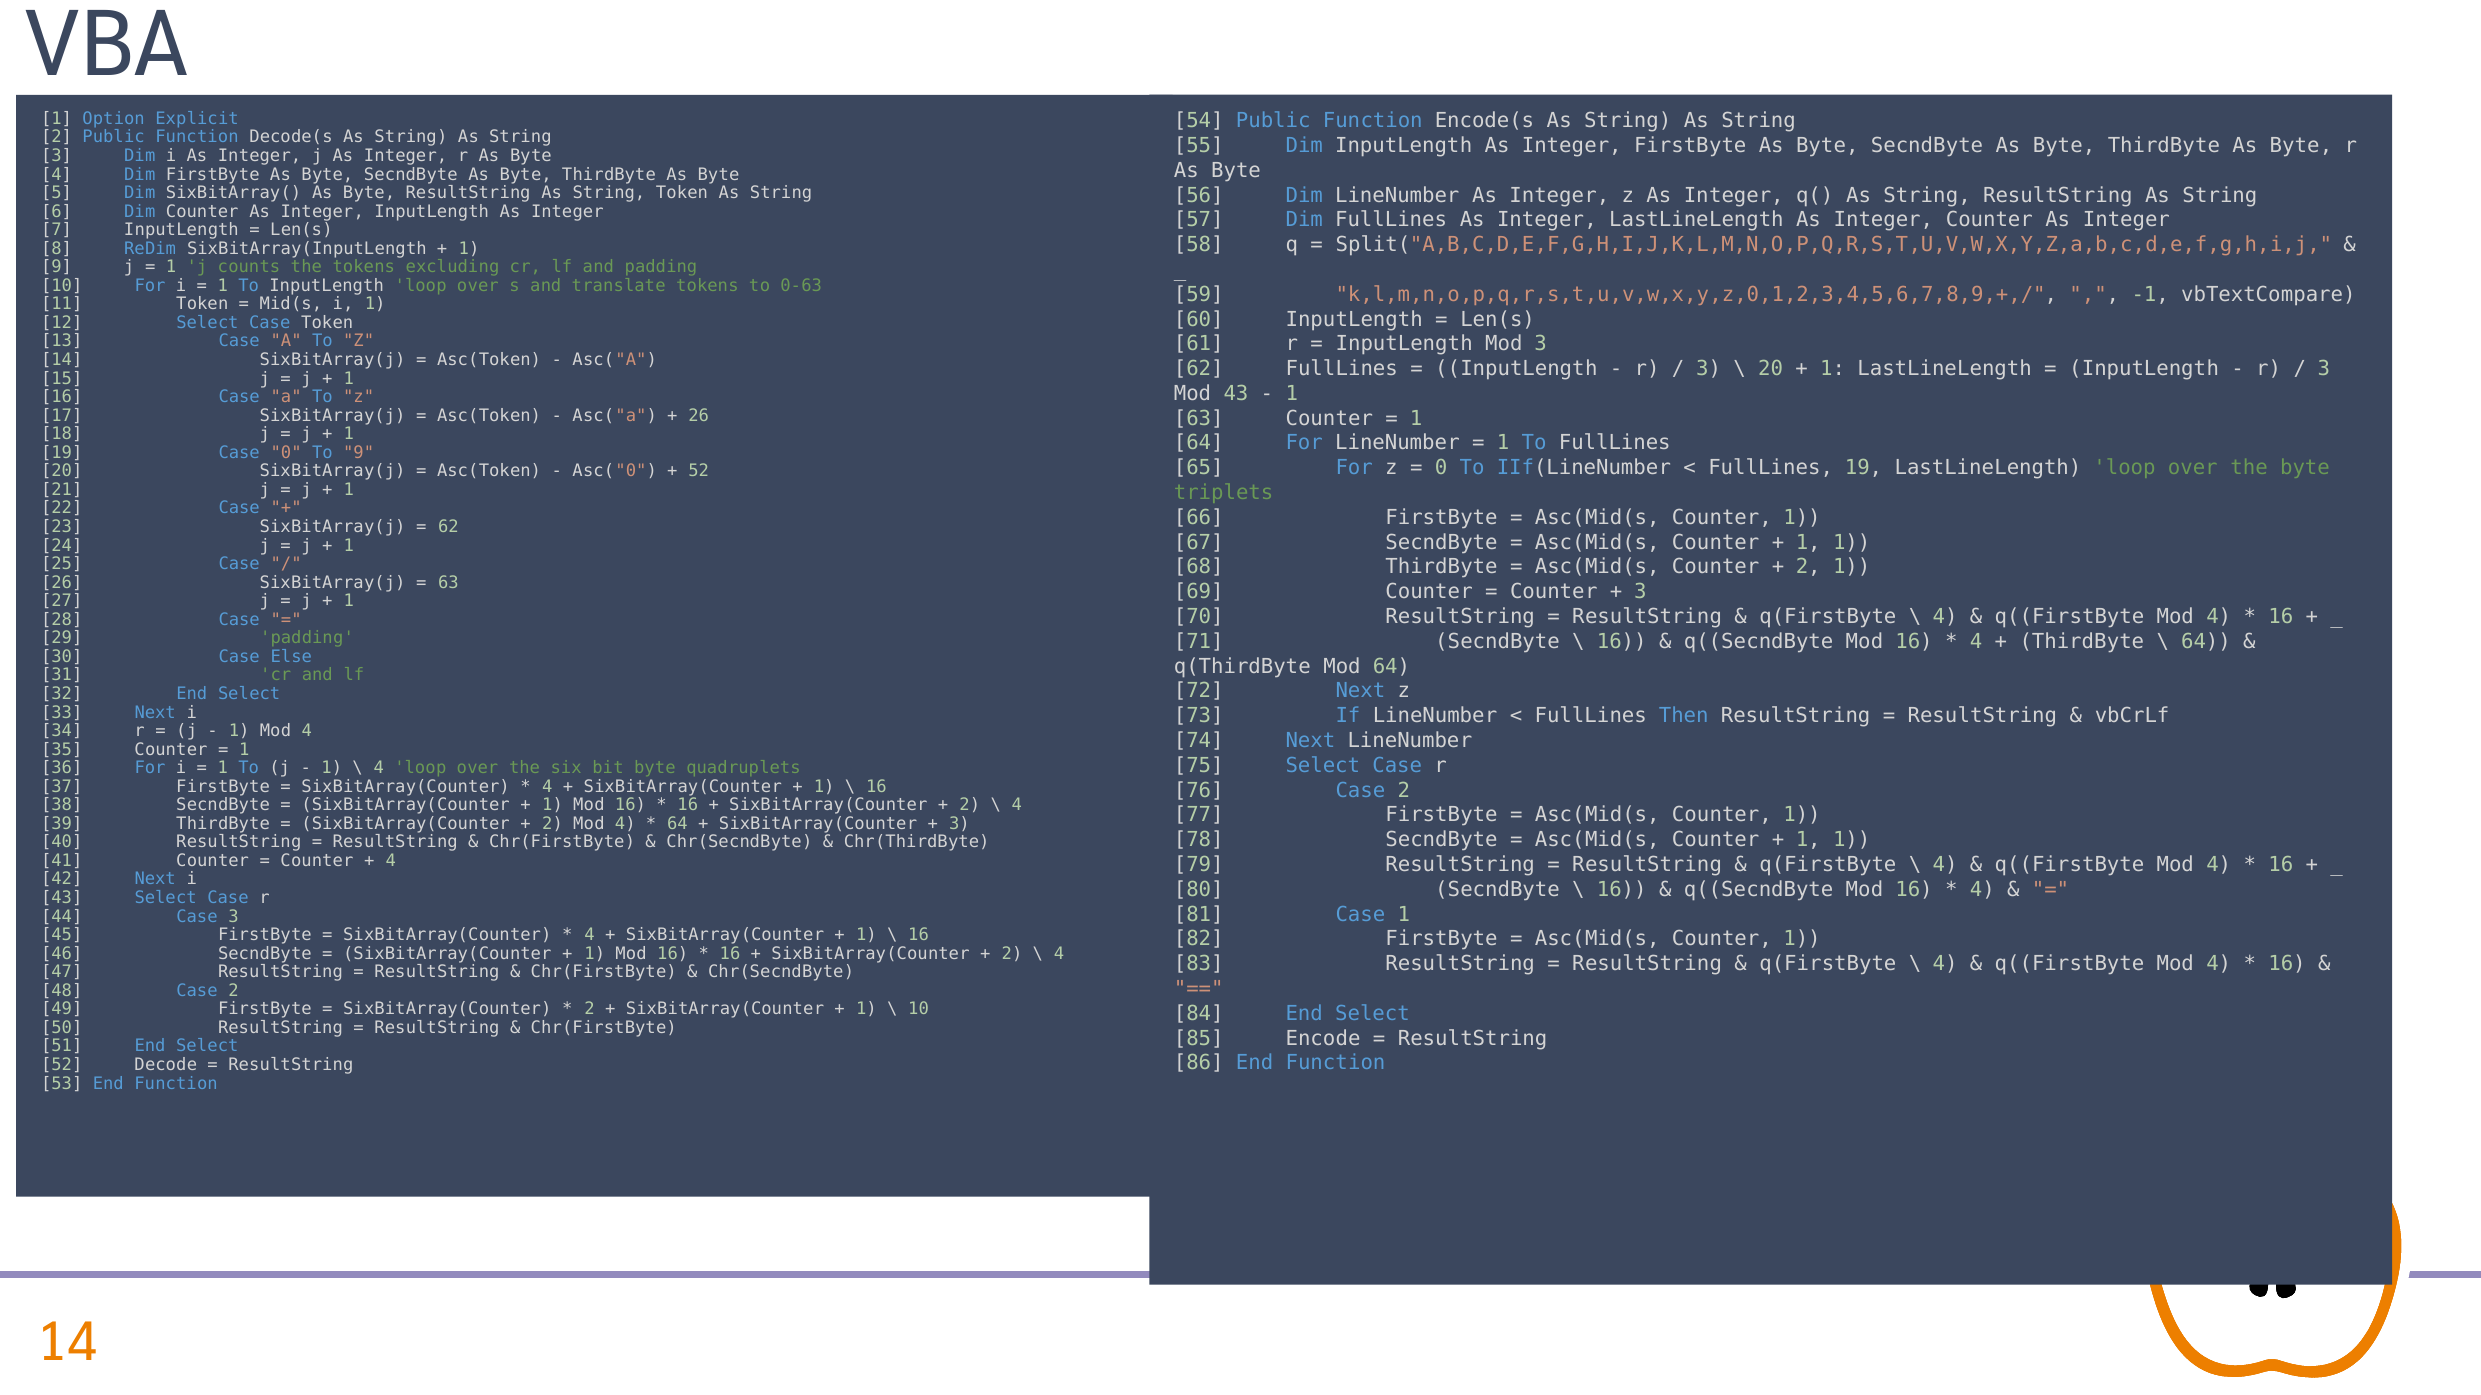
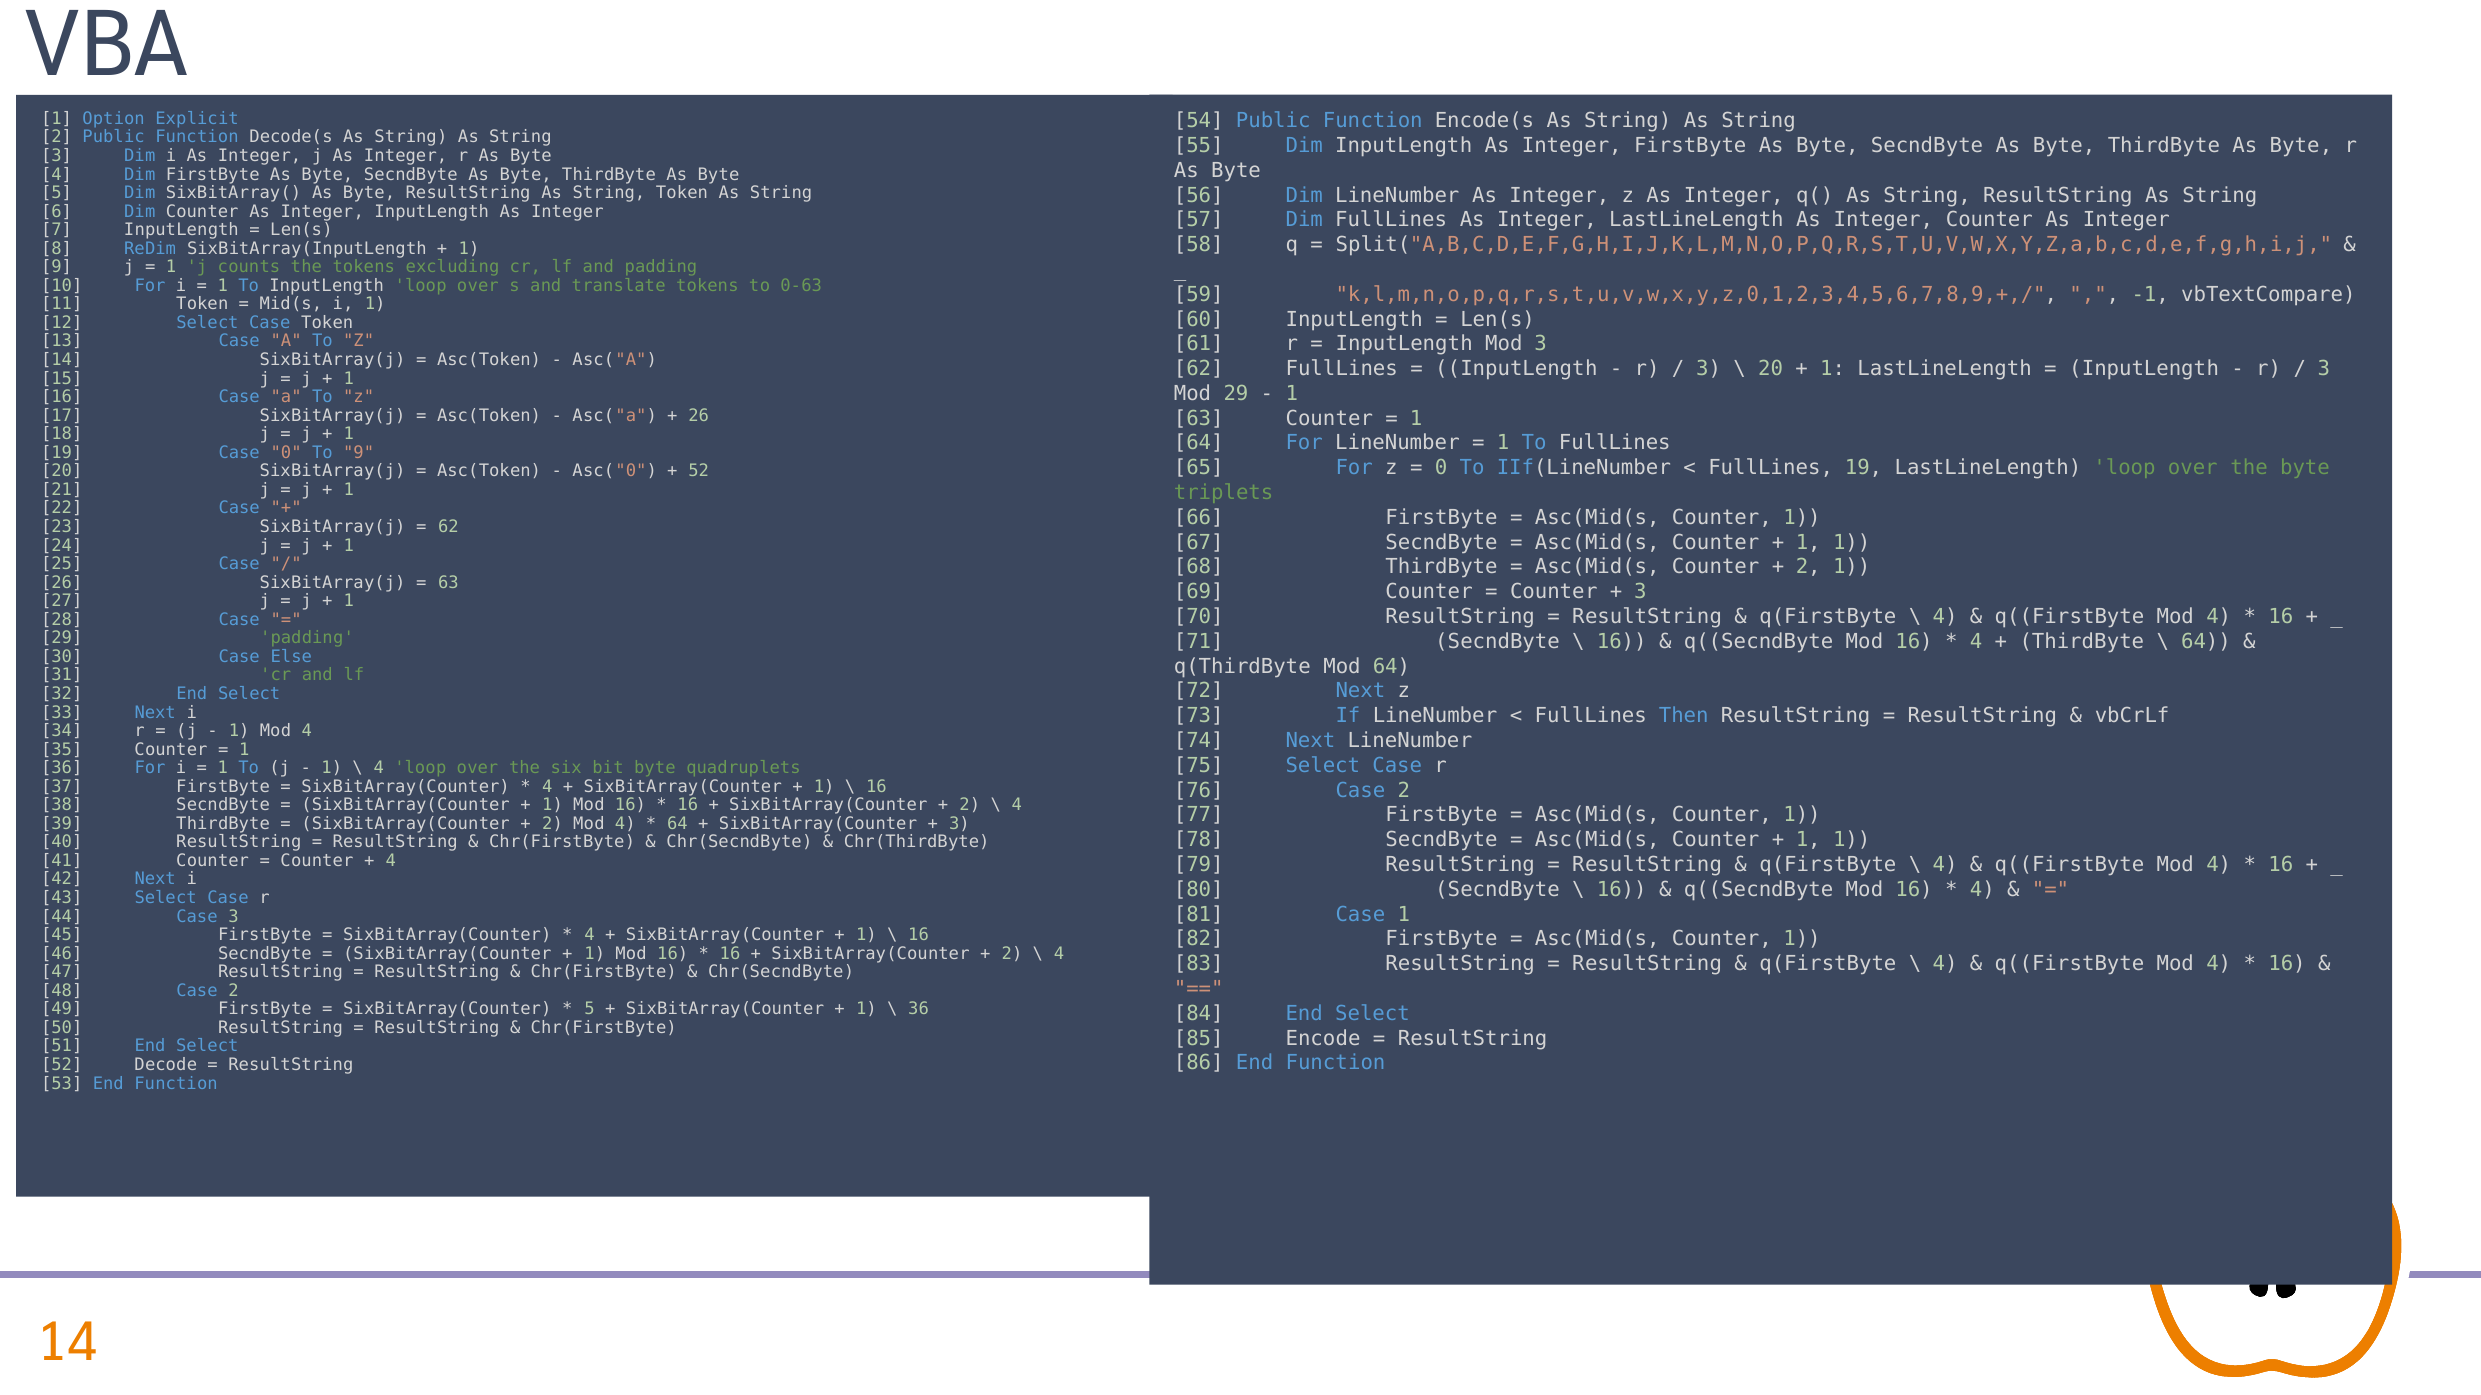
Mod 43: 43 -> 29 (1236, 394)
2: 2 -> 5 (590, 1010)
10: 10 -> 36 (919, 1010)
